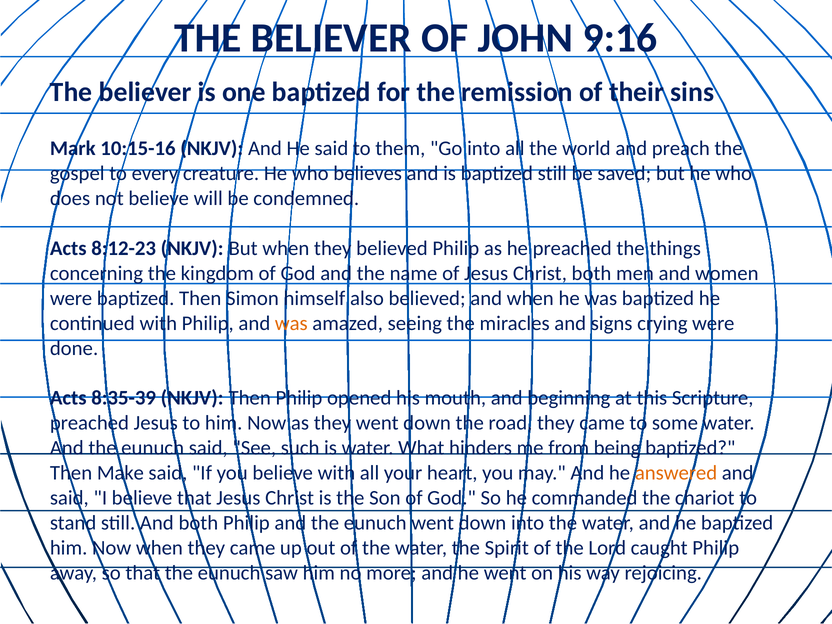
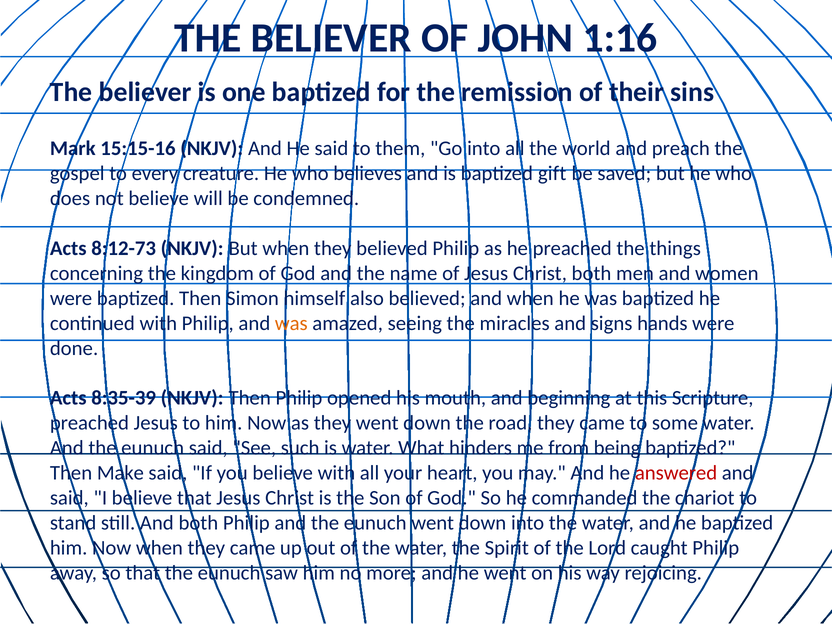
9:16: 9:16 -> 1:16 (620, 38)
10:15-16: 10:15-16 -> 15:15-16 (138, 148)
baptized still: still -> gift (552, 173)
8:12-23: 8:12-23 -> 8:12-73 (124, 248)
crying: crying -> hands (662, 323)
answered colour: orange -> red (676, 473)
